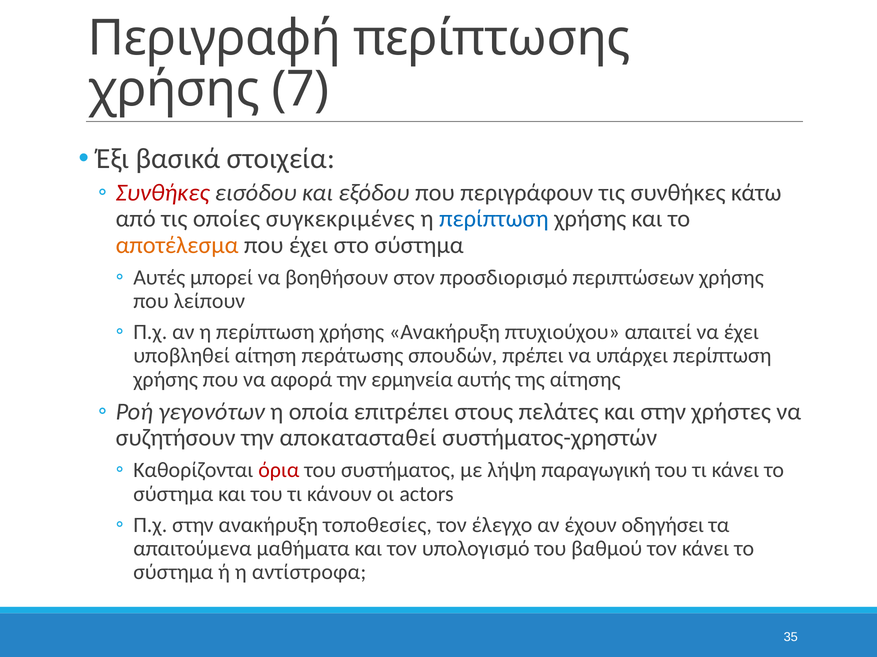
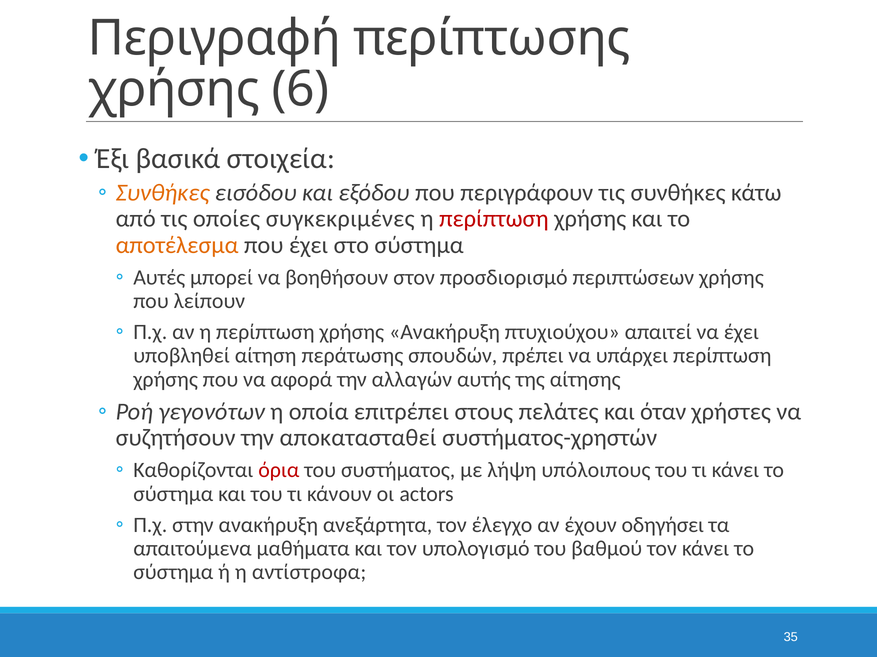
7: 7 -> 6 (301, 89)
Συνθήκες colour: red -> orange (163, 193)
περίπτωση colour: blue -> red (494, 219)
ερμηνεία: ερμηνεία -> αλλαγών (412, 380)
και στην: στην -> όταν (663, 412)
παραγωγική: παραγωγική -> υπόλοιπους (596, 471)
τοποθεσίες: τοποθεσίες -> ανεξάρτητα (378, 525)
